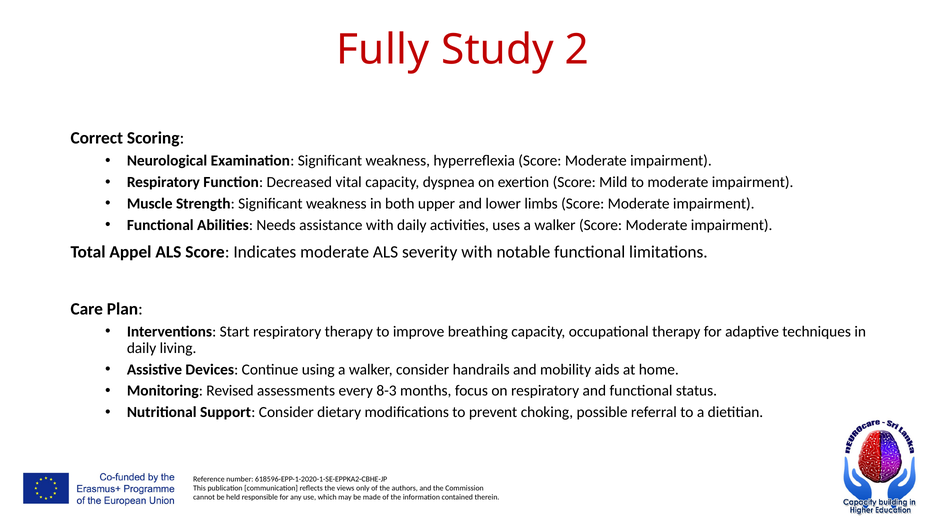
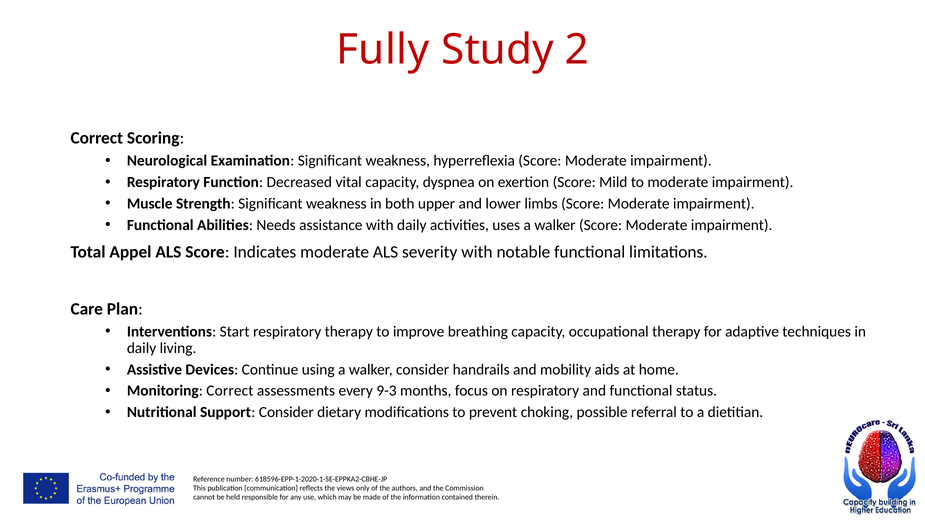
Monitoring Revised: Revised -> Correct (230, 391)
8-3: 8-3 -> 9-3 (387, 391)
